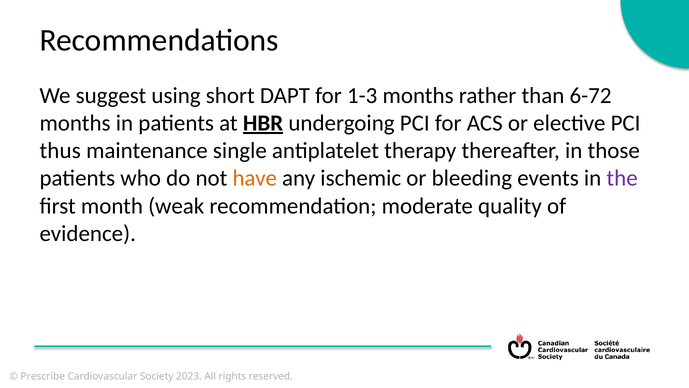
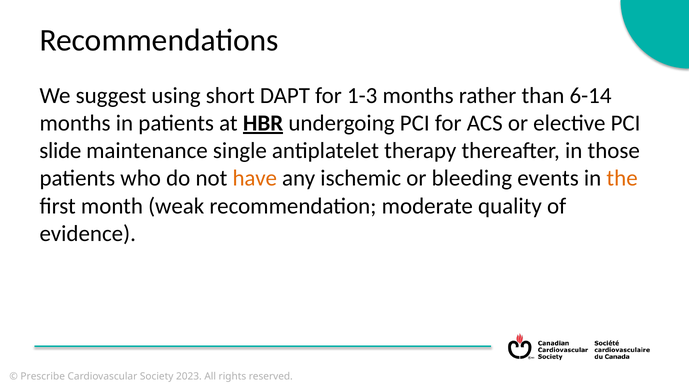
6-72: 6-72 -> 6-14 (591, 95)
thus: thus -> slide (60, 151)
the colour: purple -> orange (622, 178)
